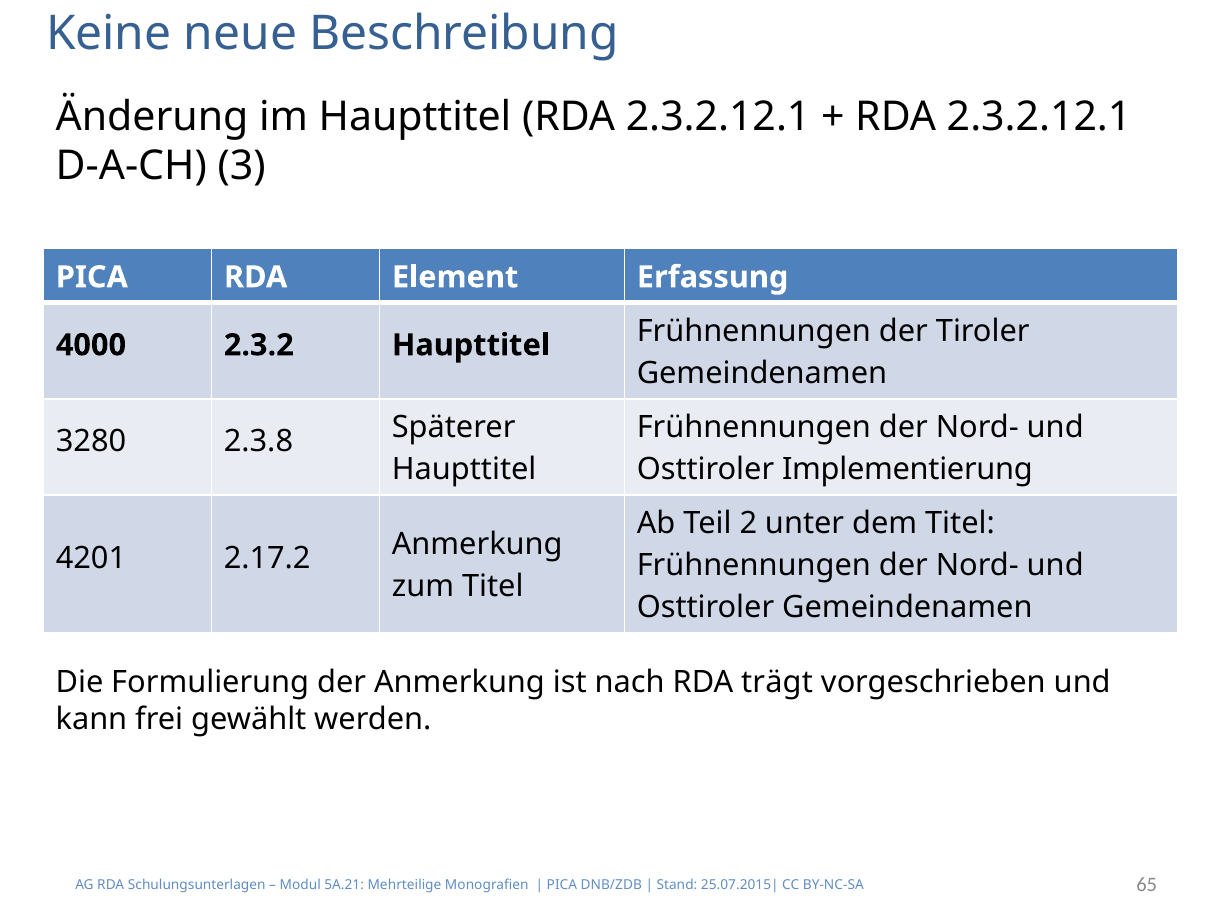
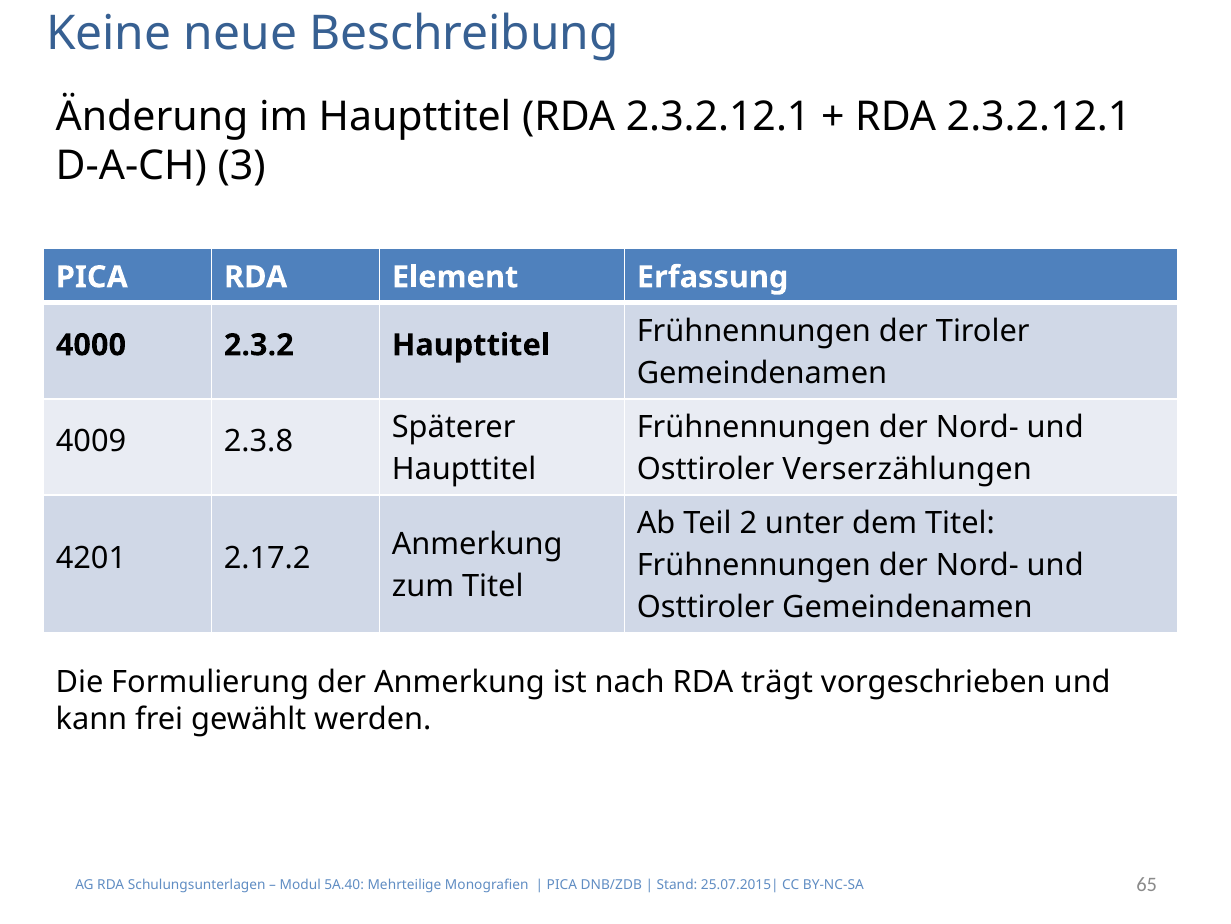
3280: 3280 -> 4009 (91, 441)
Implementierung: Implementierung -> Verserzählungen (907, 469)
5A.21: 5A.21 -> 5A.40 (344, 884)
